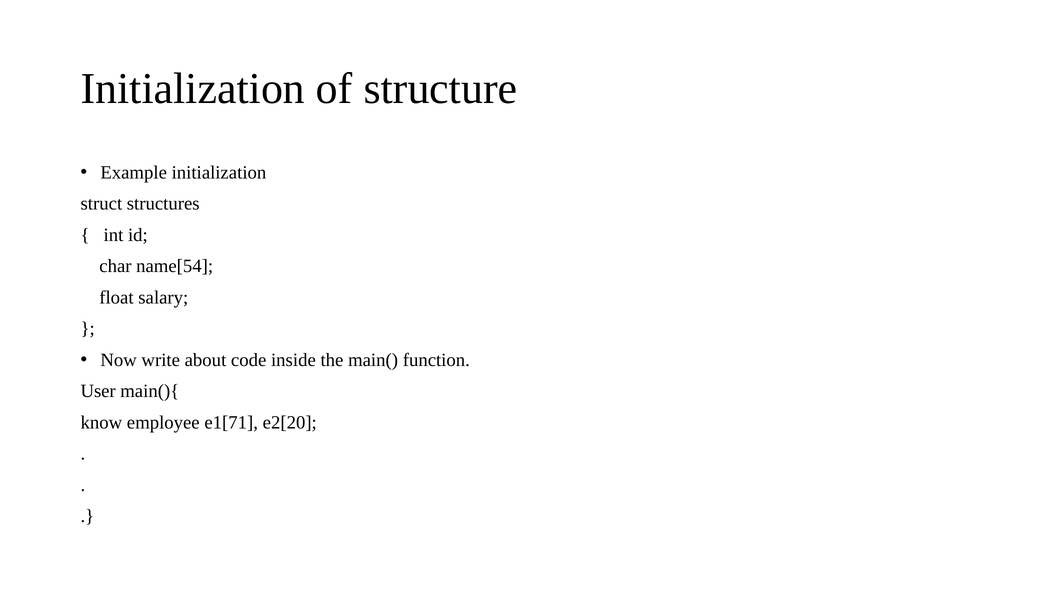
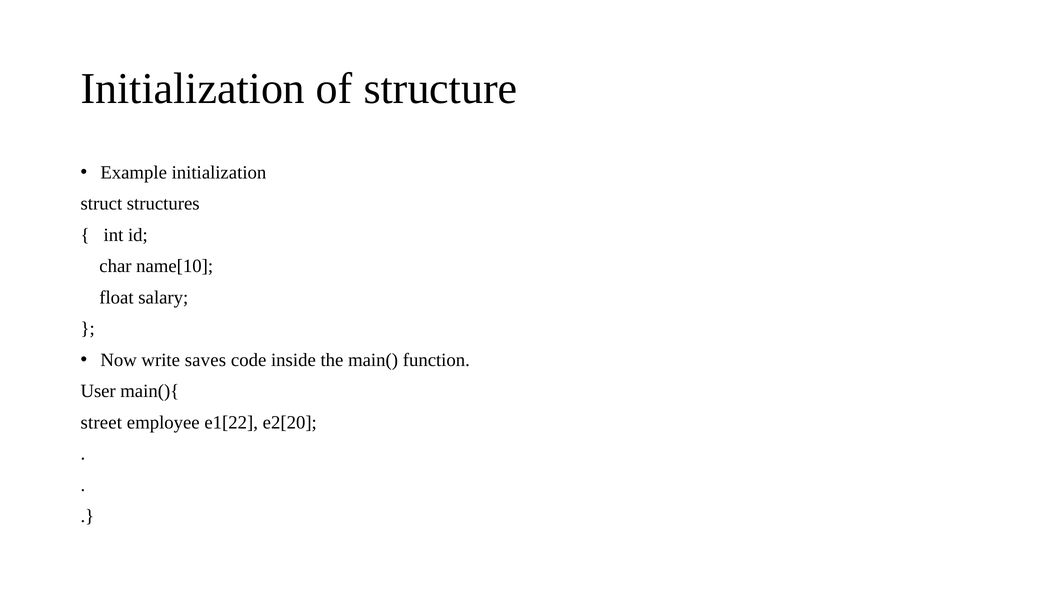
name[54: name[54 -> name[10 (175, 266)
about: about -> saves (205, 360)
know: know -> street (101, 422)
e1[71: e1[71 -> e1[22 (231, 422)
